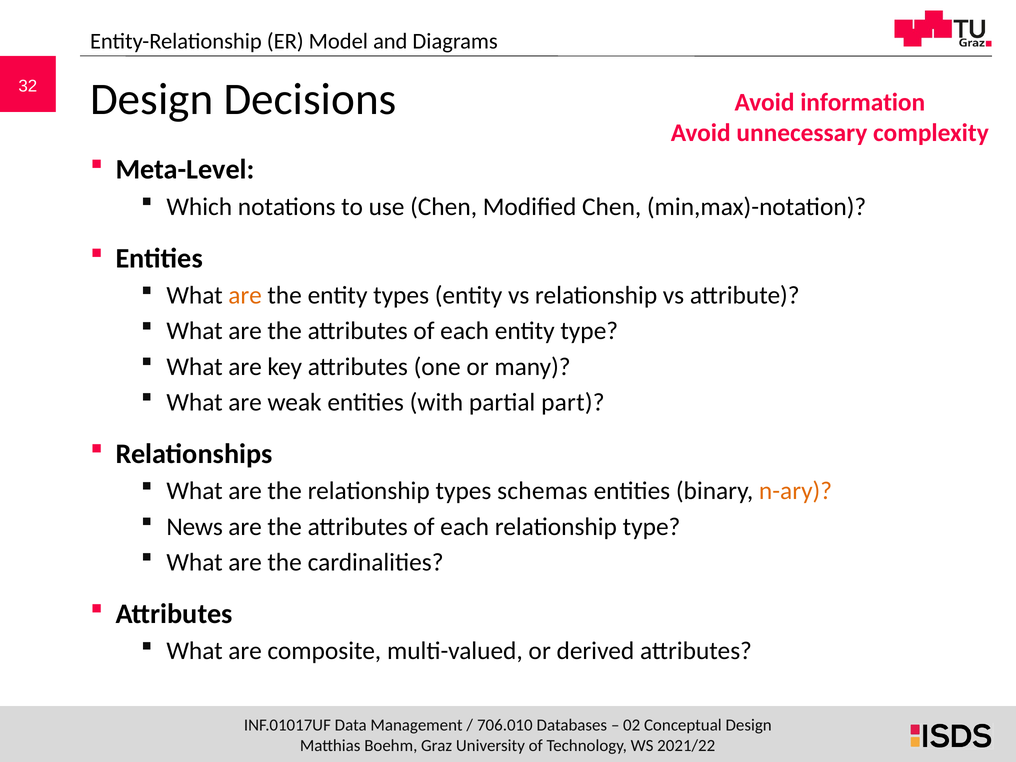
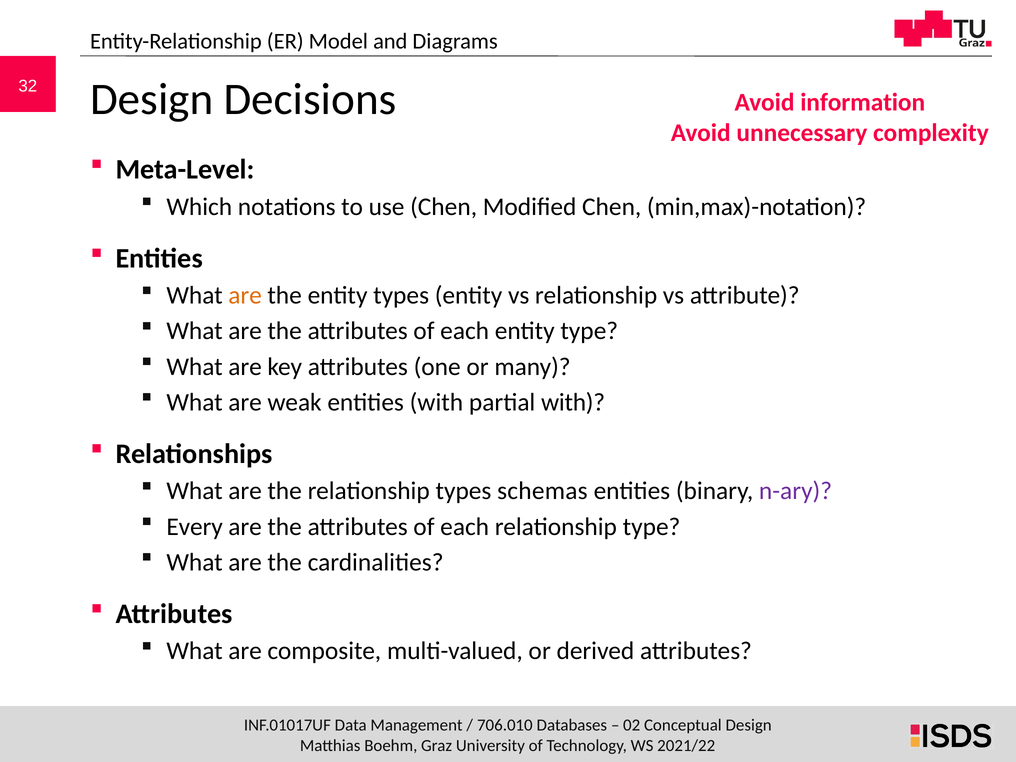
partial part: part -> with (573, 402)
n-ary colour: orange -> purple (796, 491)
News: News -> Every (195, 527)
